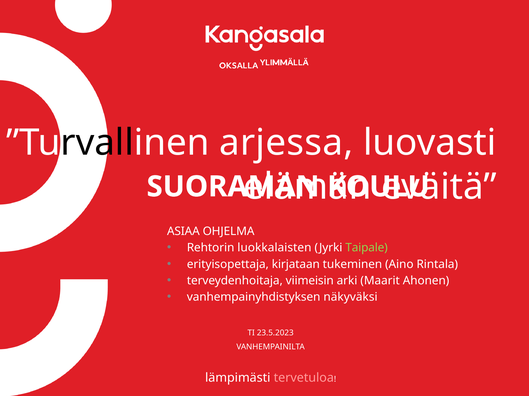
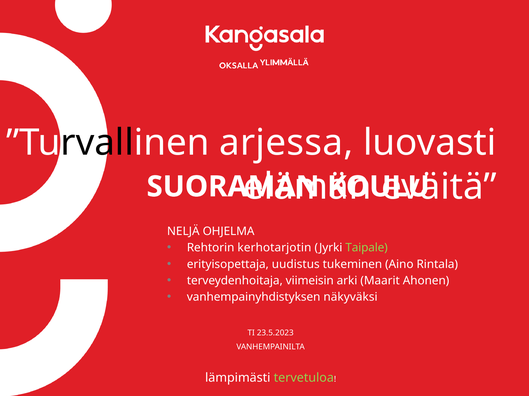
ASIAA: ASIAA -> NELJÄ (183, 232)
luokkalaisten: luokkalaisten -> kerhotarjotin (274, 248)
kirjataan: kirjataan -> uudistus (296, 265)
tervetuloa colour: pink -> light green (304, 378)
